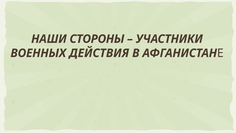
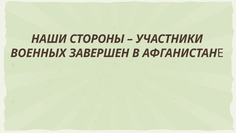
ДЕЙСТВИЯ: ДЕЙСТВИЯ -> ЗАВЕРШЕН (99, 53)
